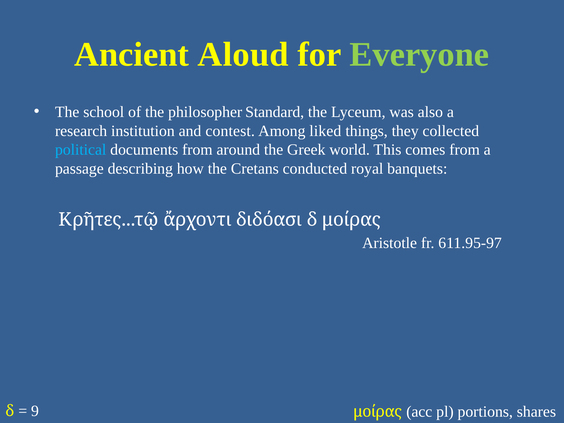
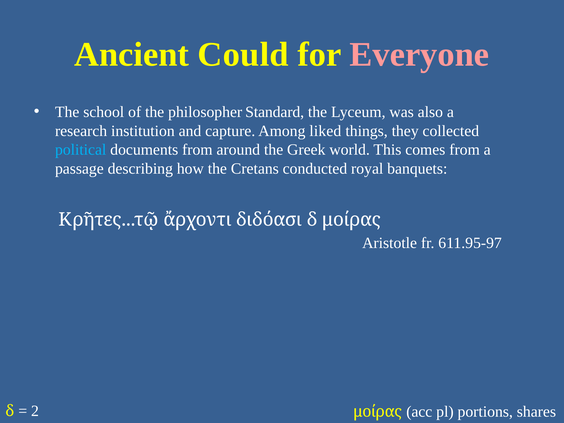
Aloud: Aloud -> Could (243, 55)
Everyone colour: light green -> pink (419, 55)
contest: contest -> capture (230, 131)
9: 9 -> 2 (35, 411)
